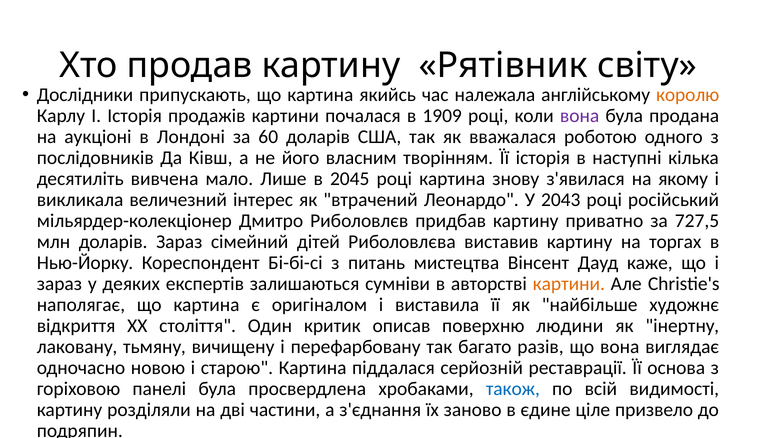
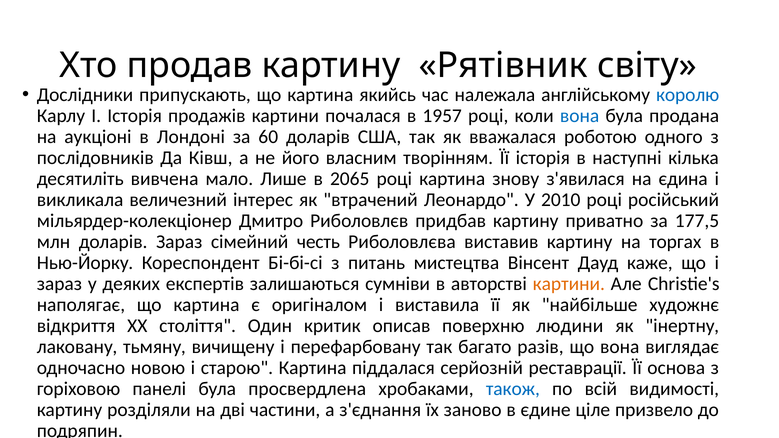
королю colour: orange -> blue (688, 95)
1909: 1909 -> 1957 (442, 116)
вона colour: purple -> blue (580, 116)
2045: 2045 -> 2065 (350, 179)
якому: якому -> єдина (683, 179)
2043: 2043 -> 2010 (561, 200)
727,5: 727,5 -> 177,5 (697, 221)
дітей: дітей -> честь (318, 242)
